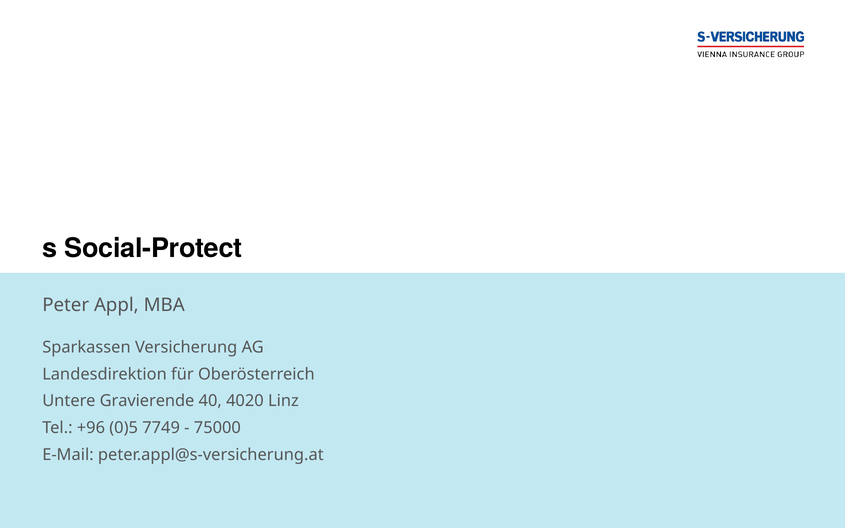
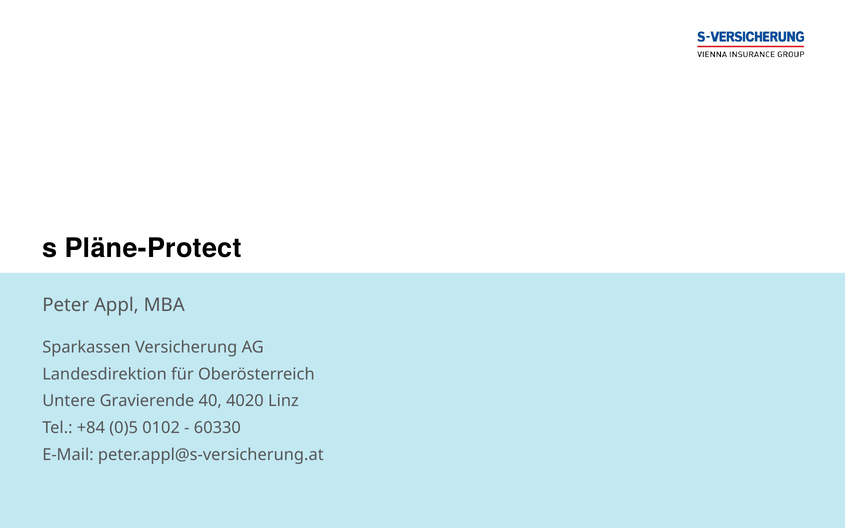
Social-Protect: Social-Protect -> Pläne-Protect (153, 248)
+96: +96 -> +84 (91, 428)
7749: 7749 -> 0102 (161, 428)
75000: 75000 -> 60330 (217, 428)
